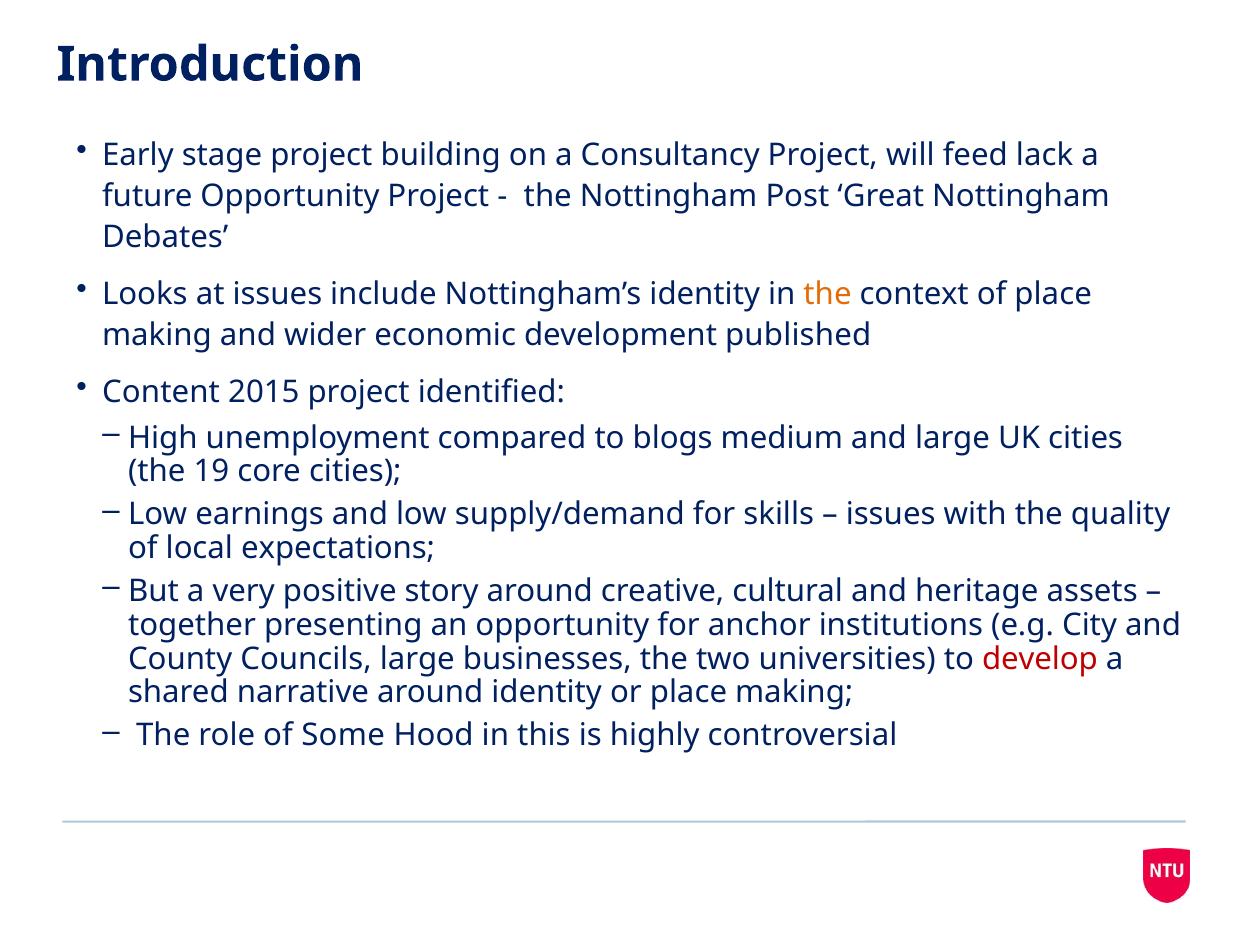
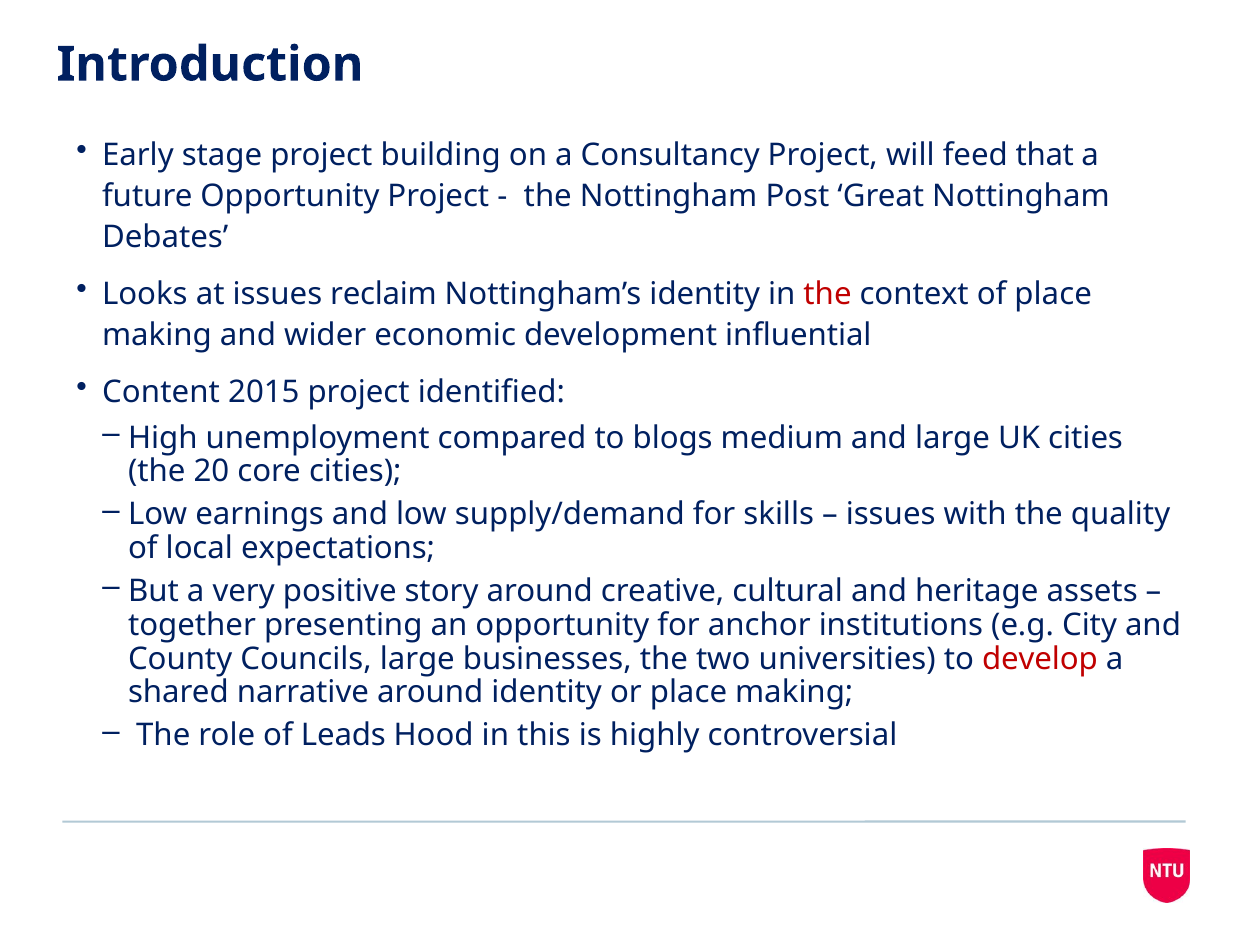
lack: lack -> that (1045, 155)
include: include -> reclaim (384, 294)
the colour: orange -> red (828, 294)
published: published -> influential (798, 335)
19: 19 -> 20 (211, 471)
Some: Some -> Leads (343, 736)
